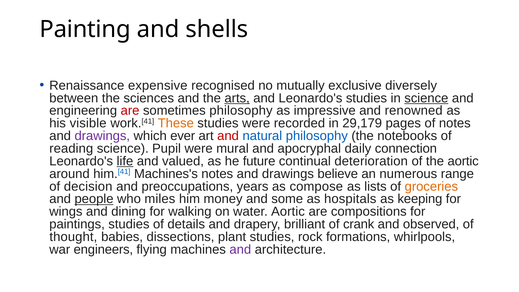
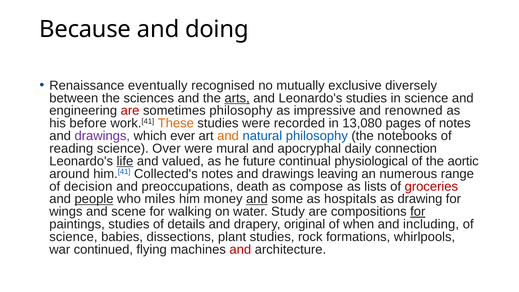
Painting: Painting -> Because (85, 29)
shells: shells -> doing (217, 29)
expensive: expensive -> eventually (158, 85)
science underline: present -> none (426, 98)
visible: visible -> before (88, 123)
29,179: 29,179 -> 13,080 (362, 123)
and colour: red -> orange (228, 136)
Pupil: Pupil -> Over (166, 149)
deterioration: deterioration -> physiological (371, 161)
Machines's: Machines's -> Collected's (166, 174)
believe: believe -> leaving (338, 174)
years: years -> death (253, 186)
groceries colour: orange -> red (431, 186)
and underline: none -> present (257, 199)
keeping: keeping -> drawing (420, 199)
dining: dining -> scene (129, 212)
water Aortic: Aortic -> Study (288, 212)
for underline: none -> present (418, 212)
brilliant: brilliant -> original (305, 224)
crank: crank -> when (359, 224)
observed: observed -> including (431, 224)
thought: thought -> science (73, 237)
engineers: engineers -> continued (103, 249)
and colour: purple -> red (240, 249)
